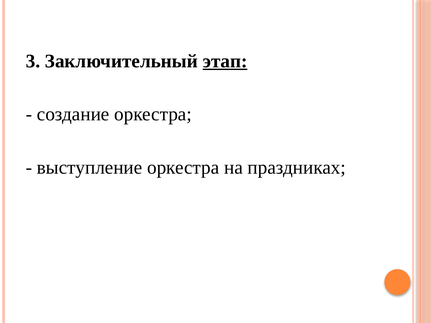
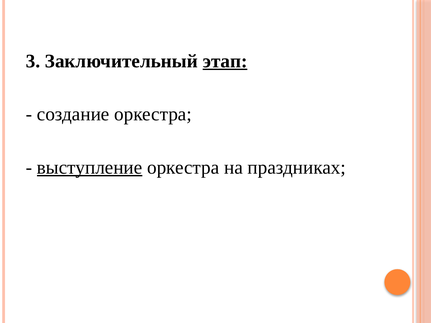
выступление underline: none -> present (90, 168)
